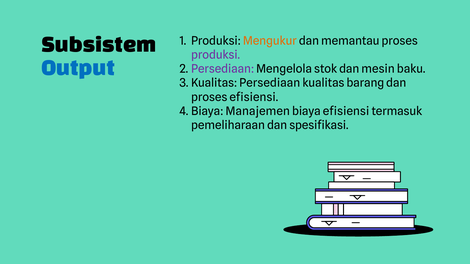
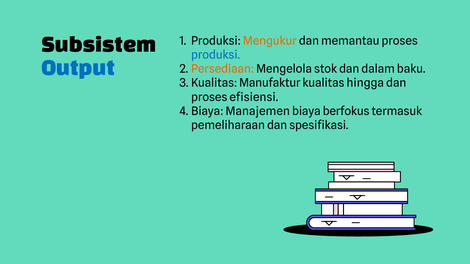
produksi colour: purple -> blue (216, 55)
Persediaan colour: purple -> orange (223, 69)
mesin: mesin -> dalam (378, 69)
Persediaan: Persediaan -> Manufaktur (270, 83)
barang: barang -> hingga (365, 83)
biaya efisiensi: efisiensi -> berfokus (346, 111)
